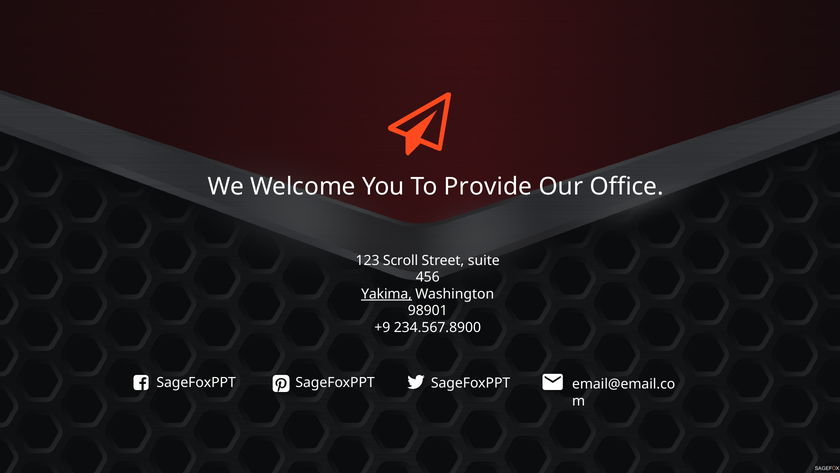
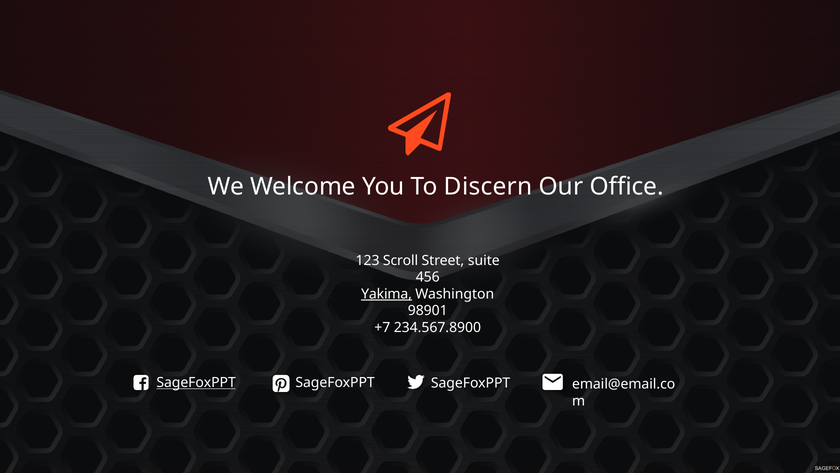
Provide: Provide -> Discern (488, 187)
+9: +9 -> +7 (382, 327)
SageFoxPPT underline: none -> present (196, 382)
